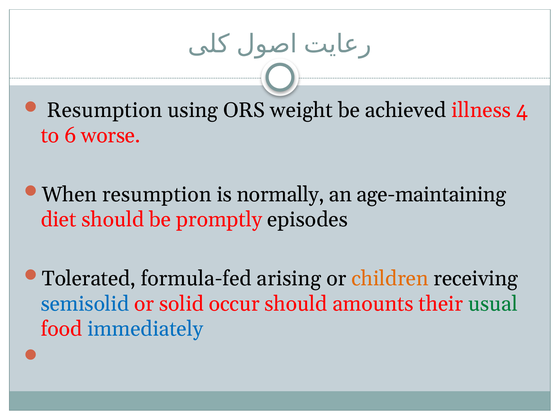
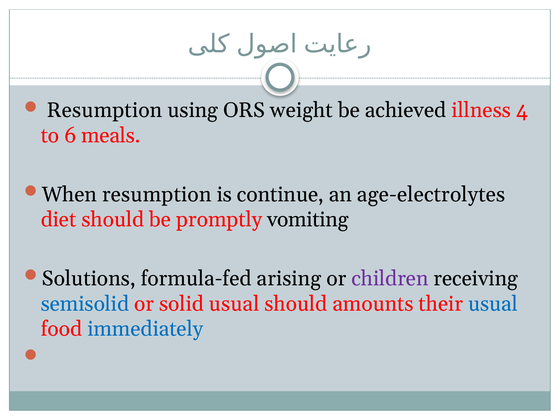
worse: worse -> meals (111, 136)
normally: normally -> continue (280, 194)
age-maintaining: age-maintaining -> age-electrolytes (431, 194)
episodes: episodes -> vomiting (308, 220)
Tolerated: Tolerated -> Solutions (89, 279)
children colour: orange -> purple (390, 279)
solid occur: occur -> usual (234, 304)
usual colour: green -> blue (493, 304)
